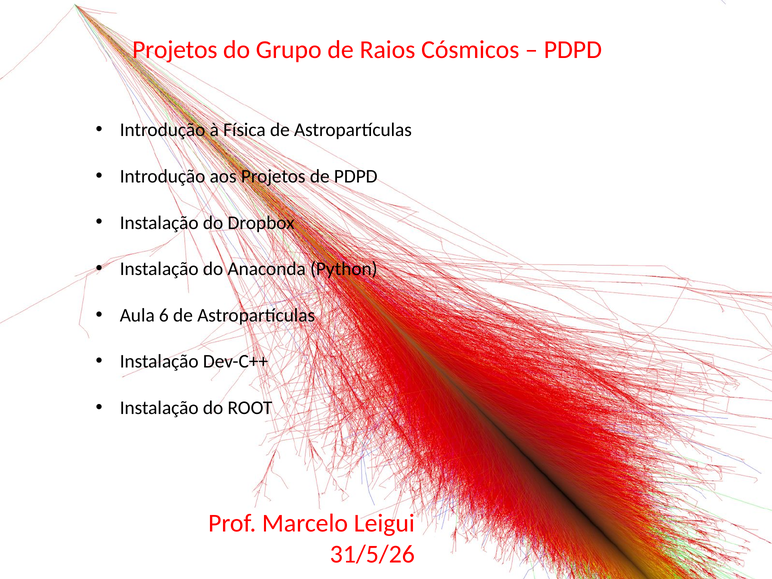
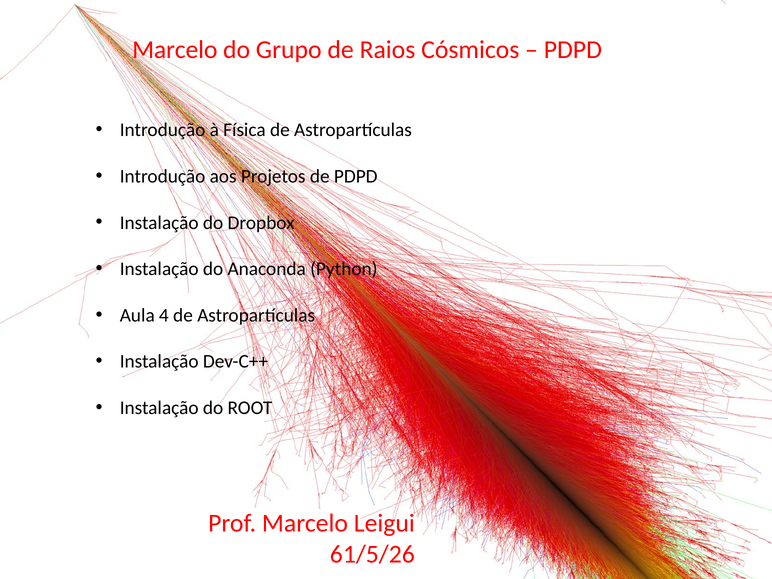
Projetos: Projetos -> Marcelo (175, 50)
6: 6 -> 4 (164, 315)
31/5/26: 31/5/26 -> 61/5/26 (372, 554)
